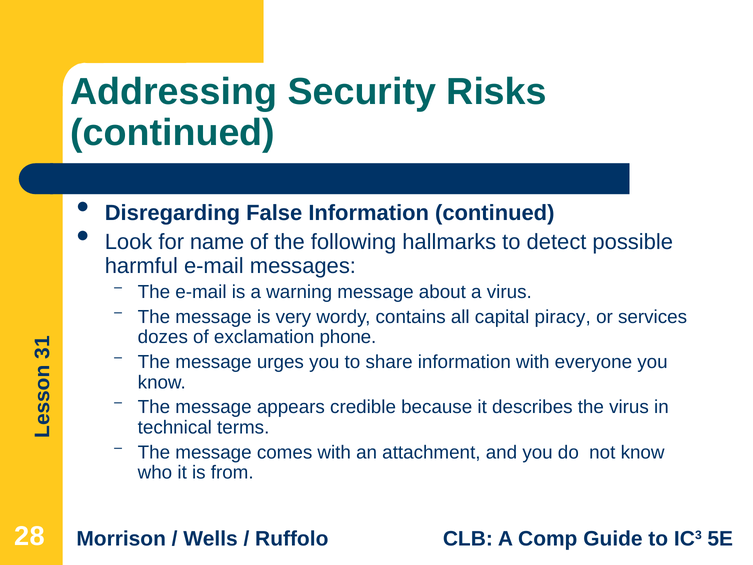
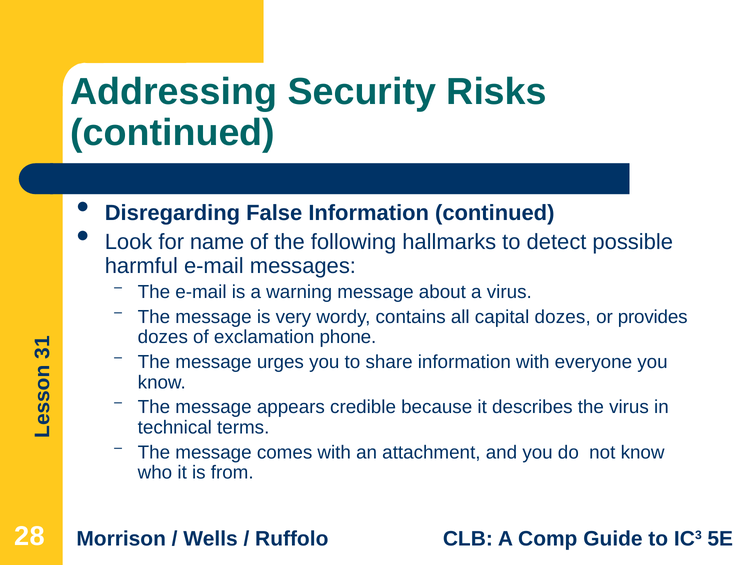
capital piracy: piracy -> dozes (563, 317)
services: services -> provides (653, 317)
